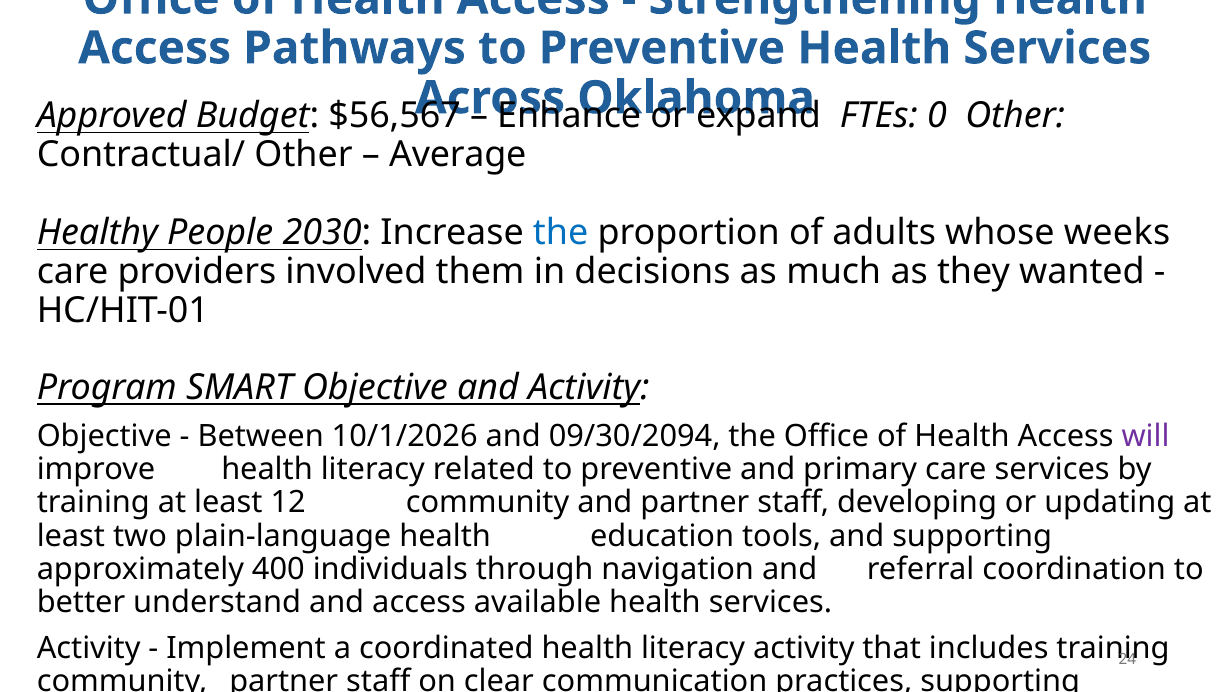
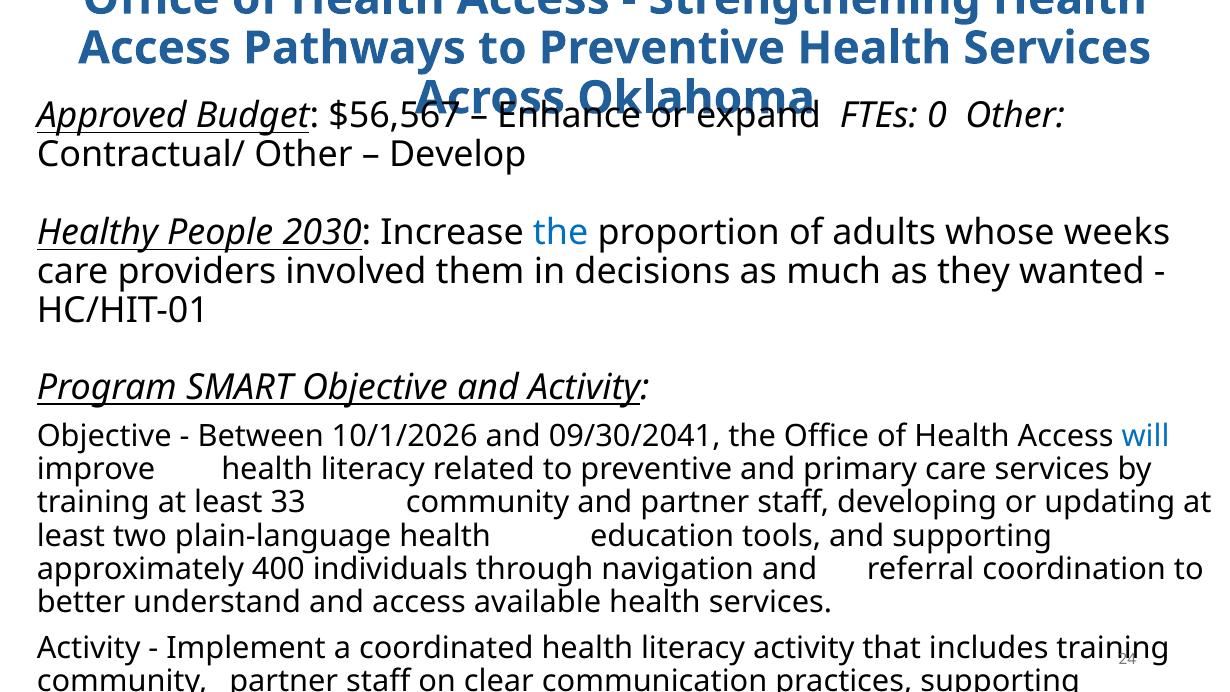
Average: Average -> Develop (458, 155)
09/30/2094: 09/30/2094 -> 09/30/2041 (635, 436)
will colour: purple -> blue (1146, 436)
12: 12 -> 33 (288, 503)
